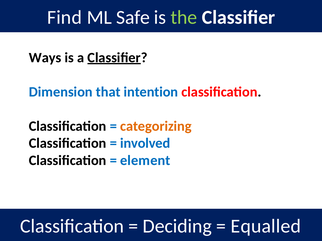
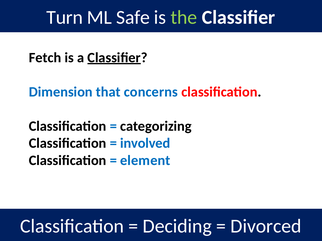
Find: Find -> Turn (65, 18)
Ways: Ways -> Fetch (45, 58)
intention: intention -> concerns (151, 92)
categorizing colour: orange -> black (156, 126)
Equalled: Equalled -> Divorced (266, 227)
